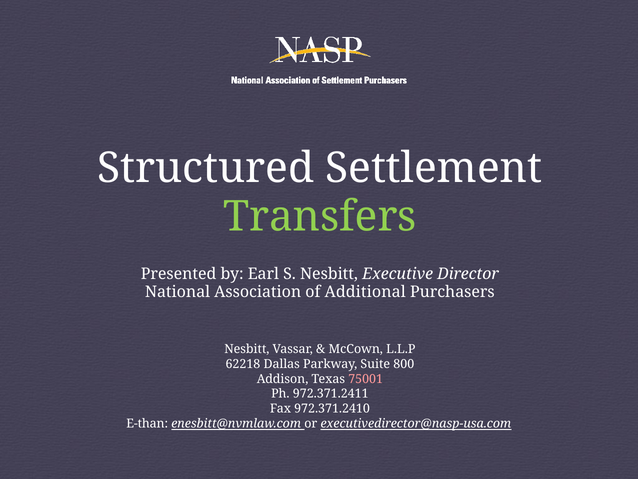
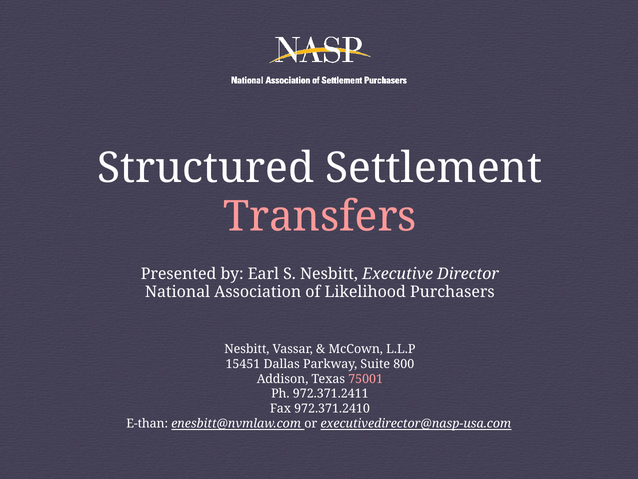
Transfers colour: light green -> pink (320, 216)
Additional: Additional -> Likelihood (365, 292)
62218: 62218 -> 15451 (243, 364)
